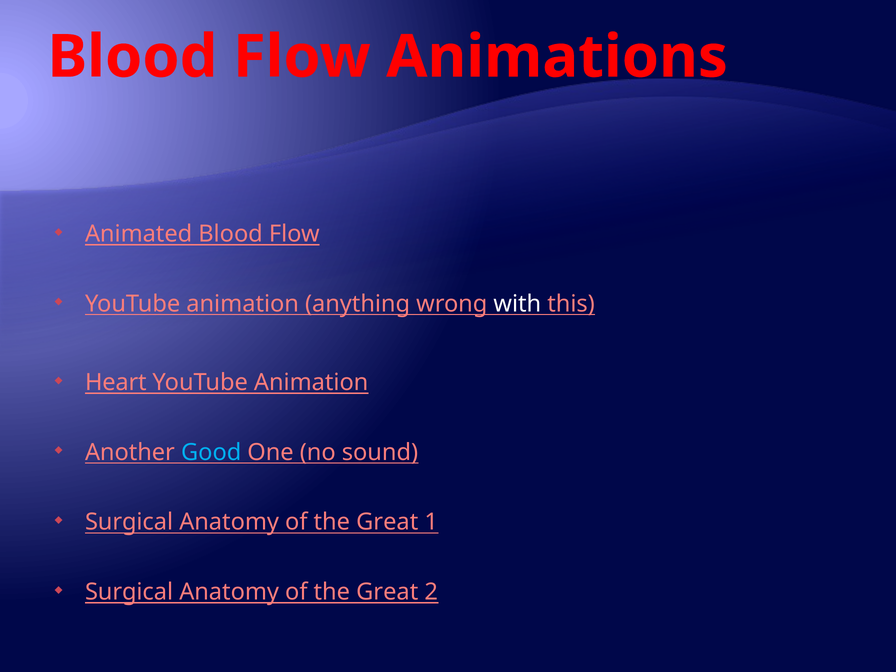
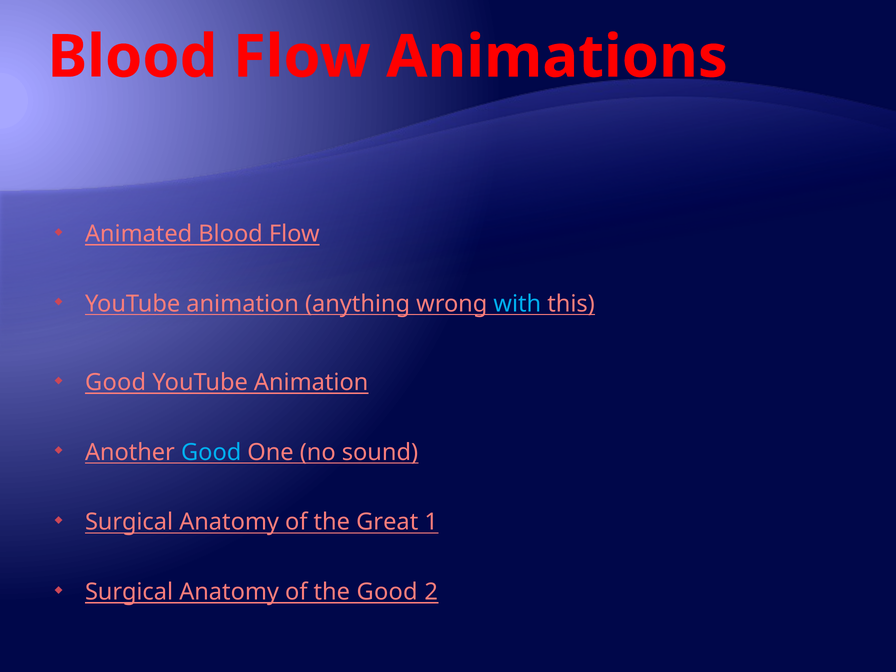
with colour: white -> light blue (517, 304)
Heart: Heart -> Good (116, 382)
Great: Great -> Good (387, 592)
